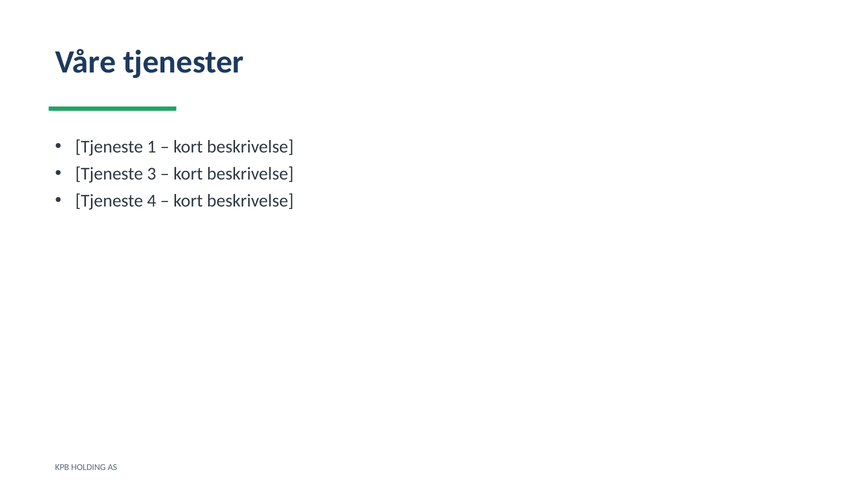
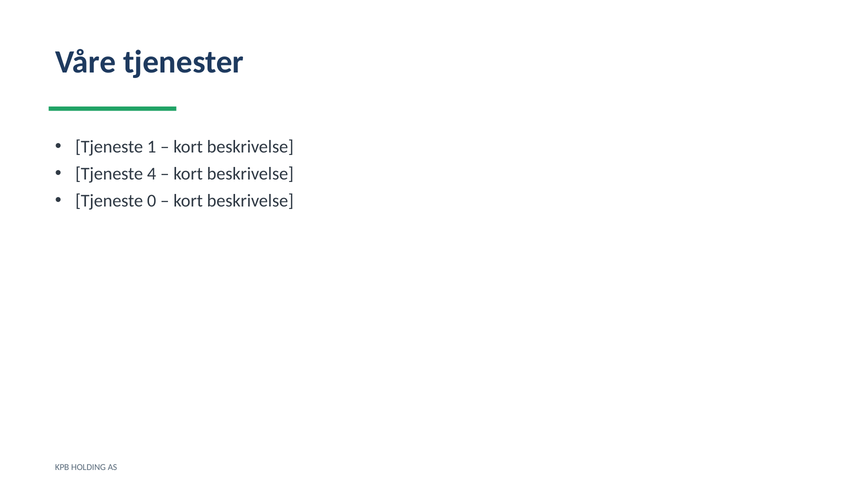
3: 3 -> 4 (152, 174)
4: 4 -> 0 (152, 201)
